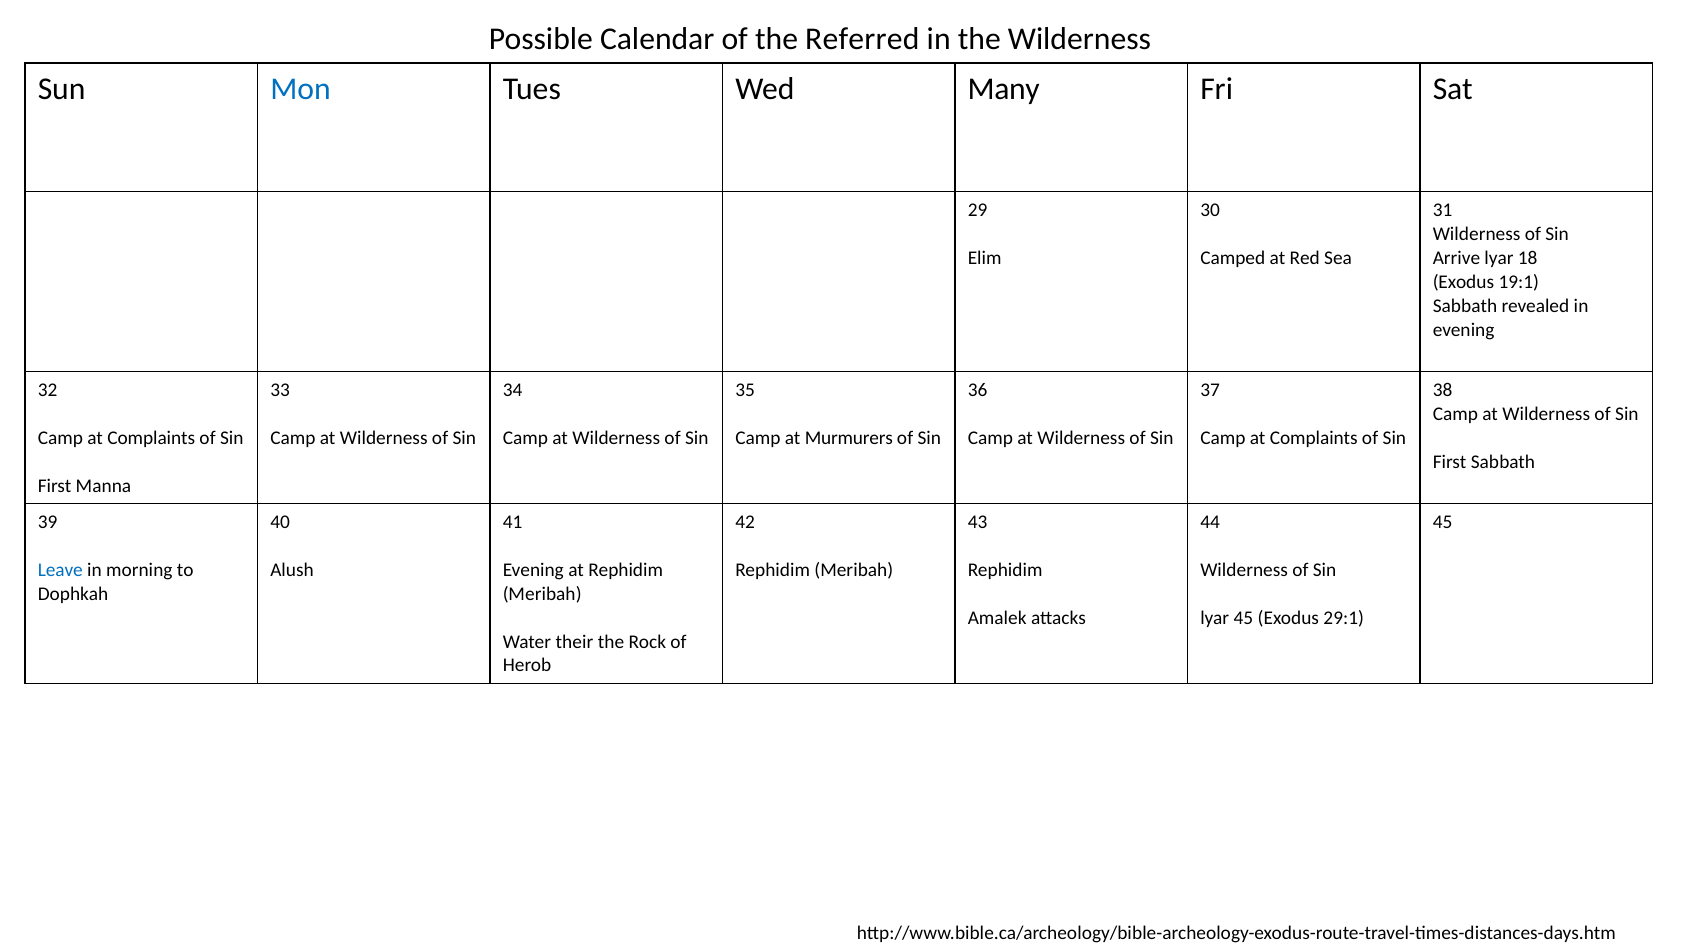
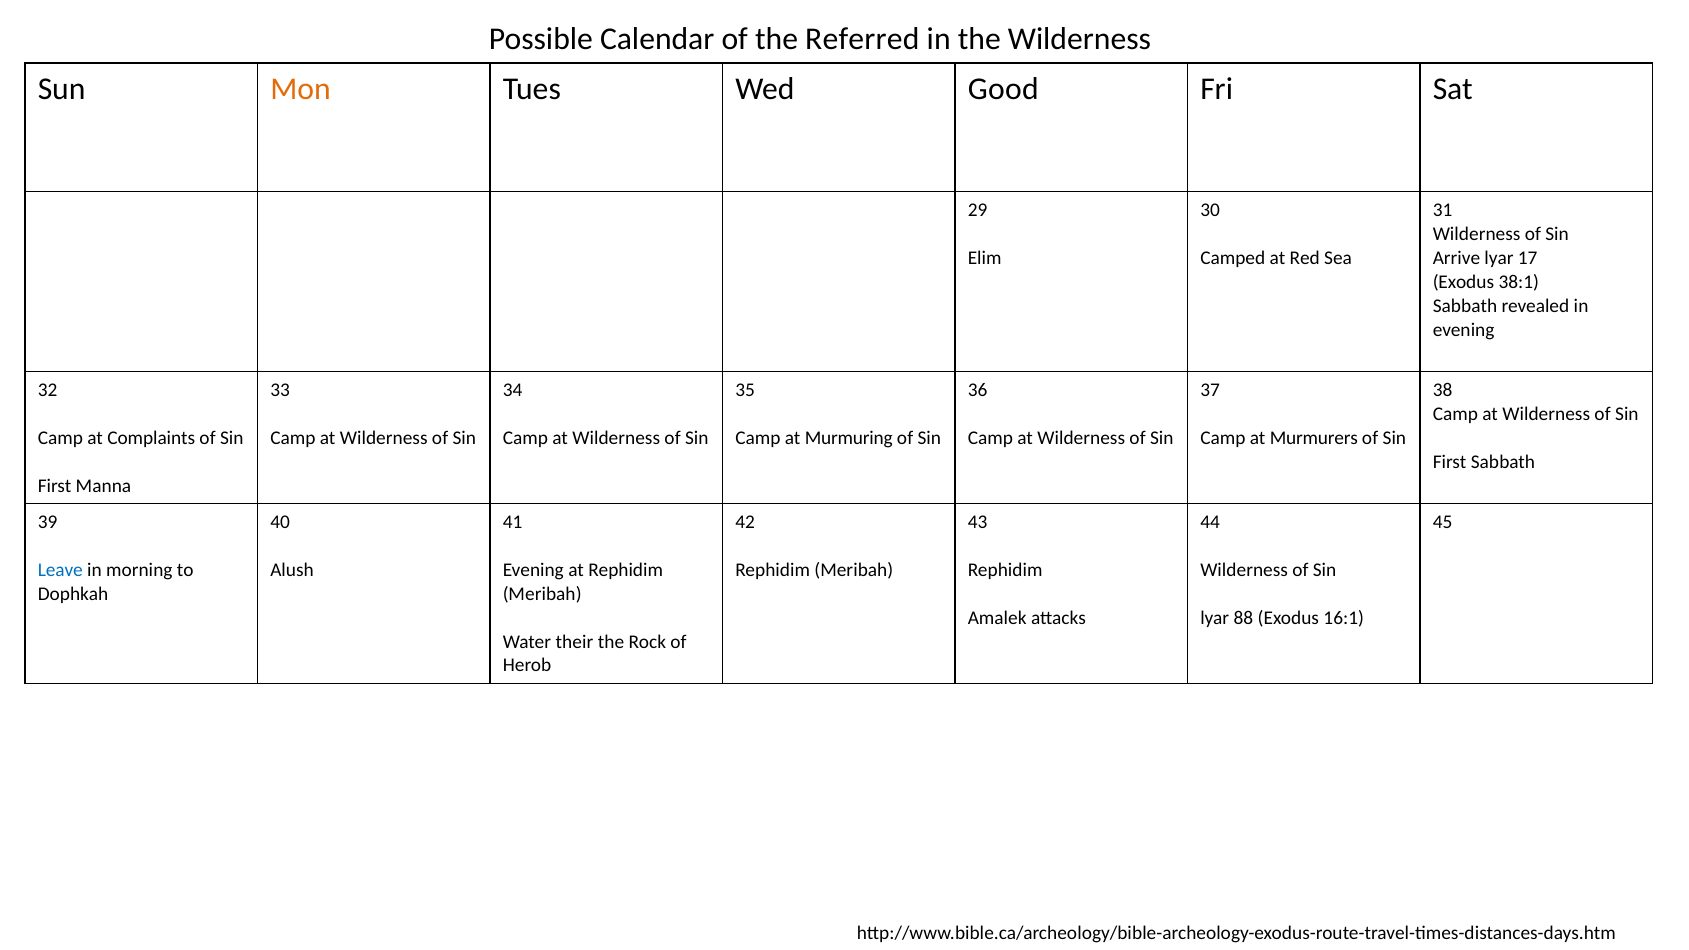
Mon colour: blue -> orange (300, 89)
Many: Many -> Good (1003, 89)
18: 18 -> 17 (1528, 258)
19:1: 19:1 -> 38:1 (1519, 282)
Murmurers: Murmurers -> Murmuring (849, 438)
Complaints: Complaints -> Murmurers (1314, 438)
lyar 45: 45 -> 88 (1243, 618)
29:1: 29:1 -> 16:1 (1344, 618)
